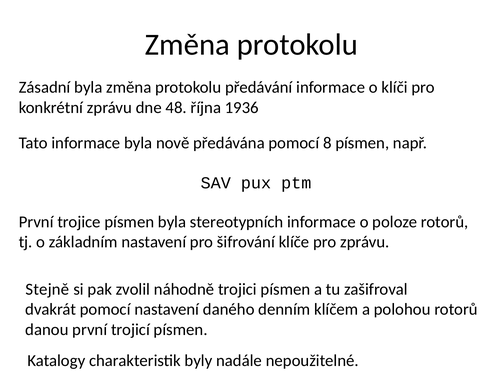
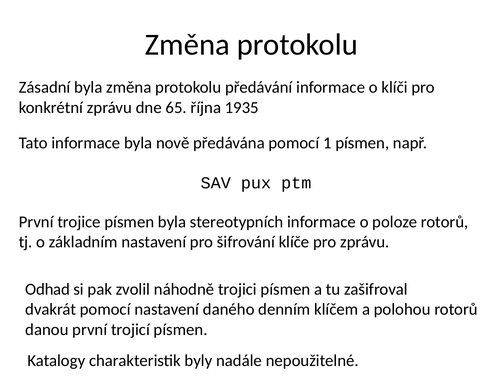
48: 48 -> 65 (176, 108)
1936: 1936 -> 1935 (242, 108)
8: 8 -> 1 (327, 143)
Stejně: Stejně -> Odhad (48, 289)
